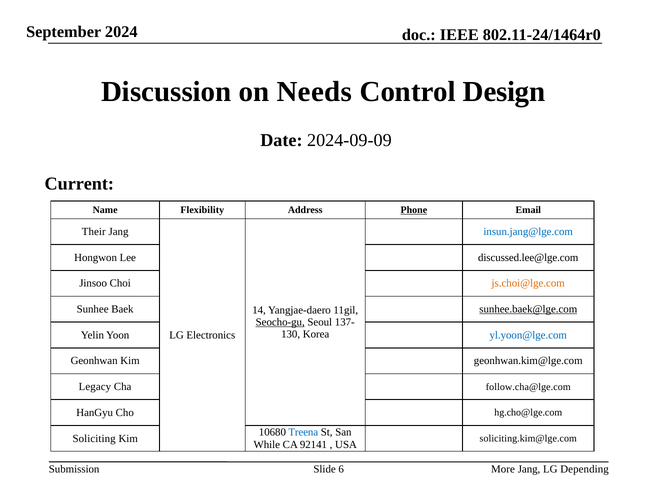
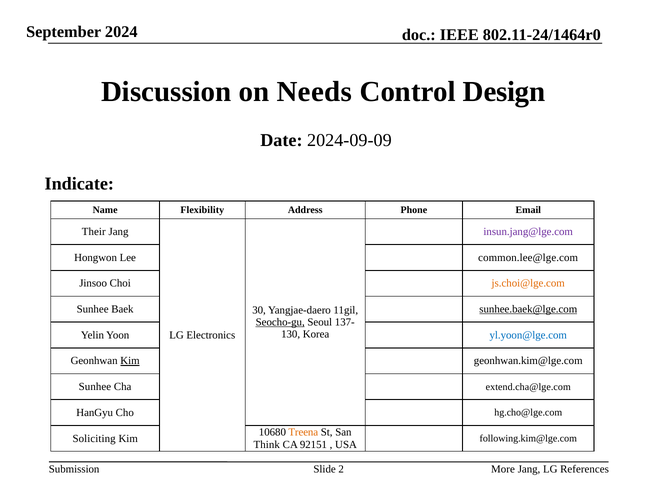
Current: Current -> Indicate (79, 184)
Phone underline: present -> none (414, 210)
insun.jang@lge.com colour: blue -> purple (528, 232)
discussed.lee@lge.com: discussed.lee@lge.com -> common.lee@lge.com (528, 257)
14: 14 -> 30 (259, 310)
Kim underline: none -> present (130, 361)
Legacy: Legacy -> Sunhee (95, 387)
follow.cha@lge.com: follow.cha@lge.com -> extend.cha@lge.com (528, 387)
Treena colour: blue -> orange (303, 432)
soliciting.kim@lge.com: soliciting.kim@lge.com -> following.kim@lge.com (528, 438)
While: While -> Think (267, 444)
92141: 92141 -> 92151 (313, 444)
6: 6 -> 2 (341, 469)
Depending: Depending -> References (585, 469)
